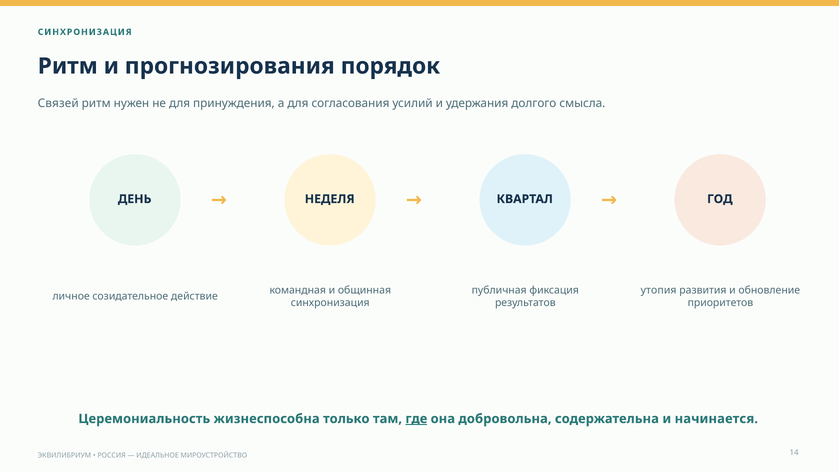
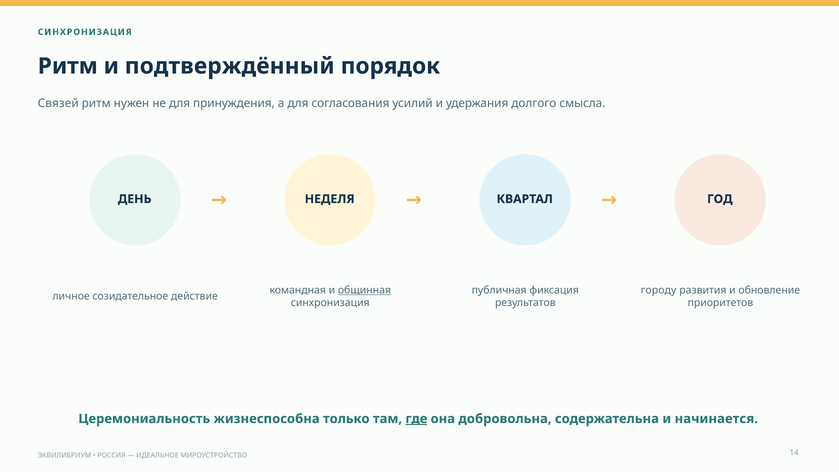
прогнозирования: прогнозирования -> подтверждённый (230, 66)
общинная underline: none -> present (364, 290)
утопия: утопия -> городу (659, 290)
